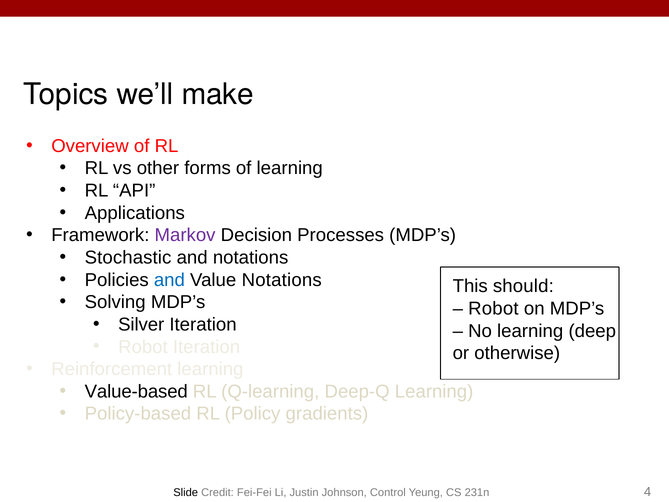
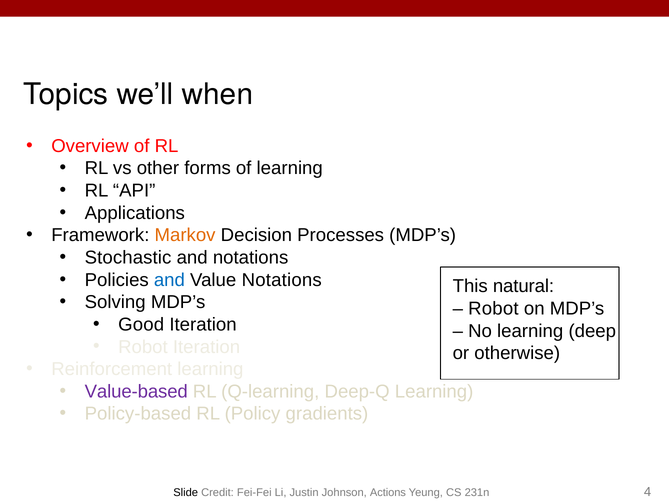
make: make -> when (217, 94)
Markov colour: purple -> orange (185, 235)
should: should -> natural (523, 286)
Silver: Silver -> Good (141, 324)
Value-based colour: black -> purple (136, 391)
Control: Control -> Actions (388, 492)
